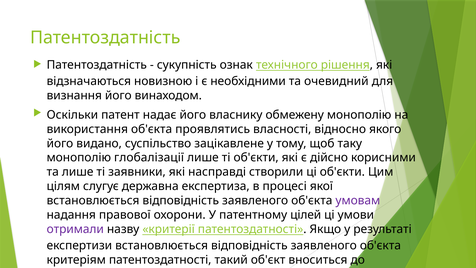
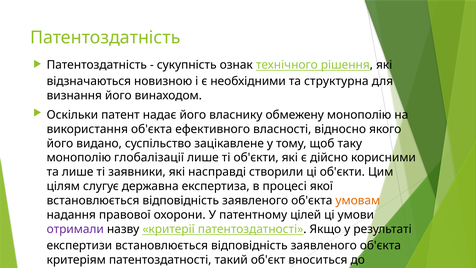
очевидний: очевидний -> структурна (336, 81)
проявлятись: проявлятись -> ефективного (213, 129)
умовам colour: purple -> orange (358, 200)
